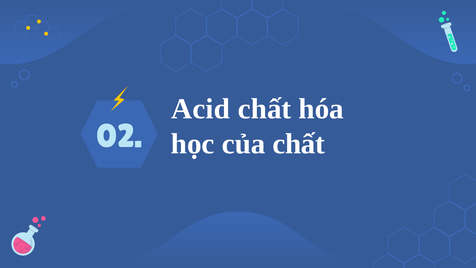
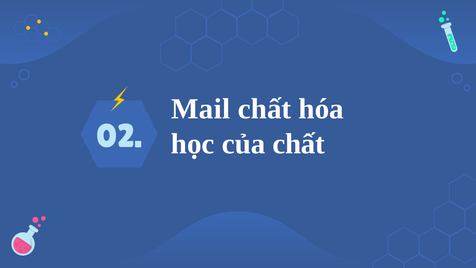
Acid: Acid -> Mail (201, 109)
